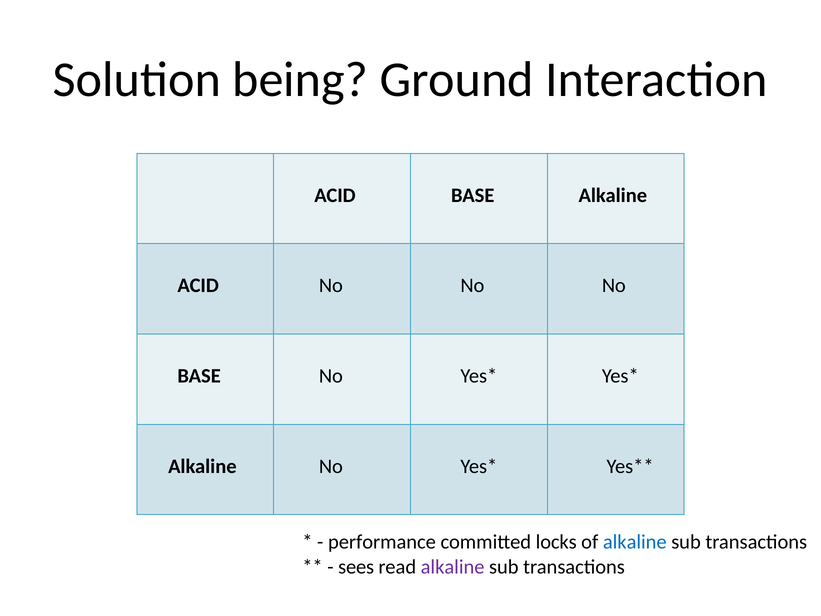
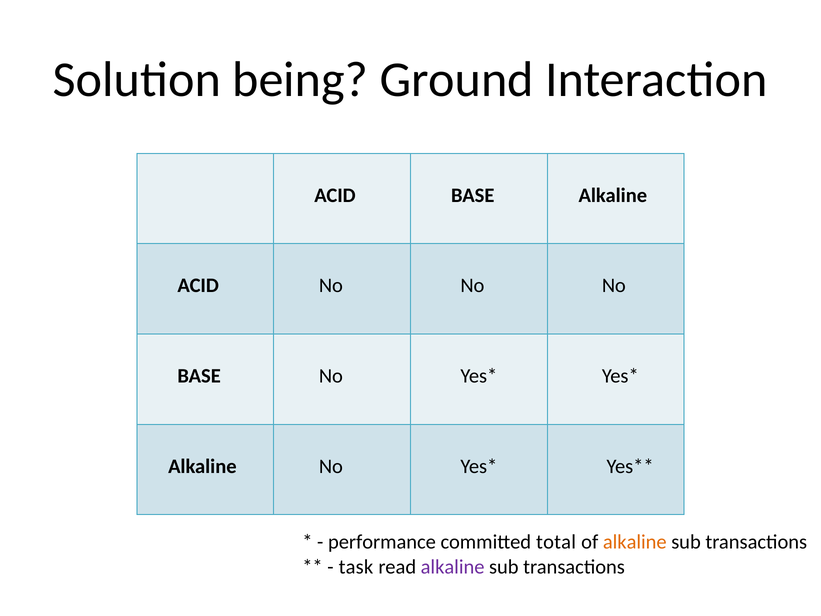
locks: locks -> total (556, 542)
alkaline colour: blue -> orange (635, 542)
sees: sees -> task (356, 567)
